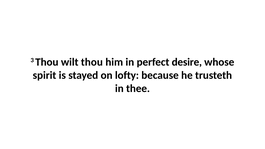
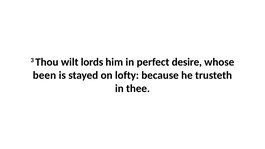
wilt thou: thou -> lords (92, 62)
spirit: spirit -> been (44, 75)
